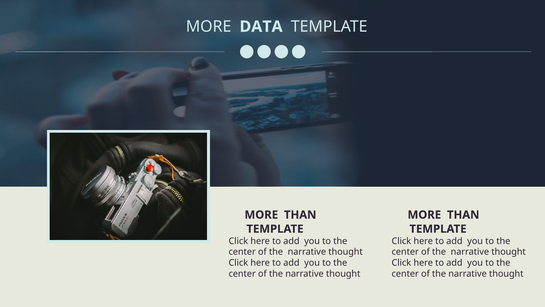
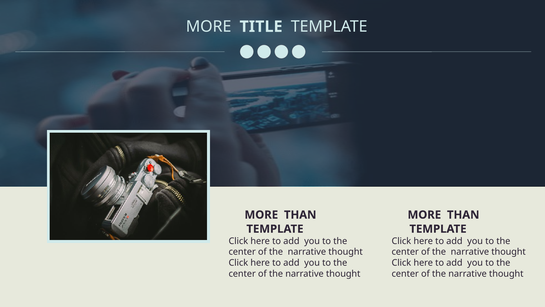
DATA: DATA -> TITLE (261, 27)
